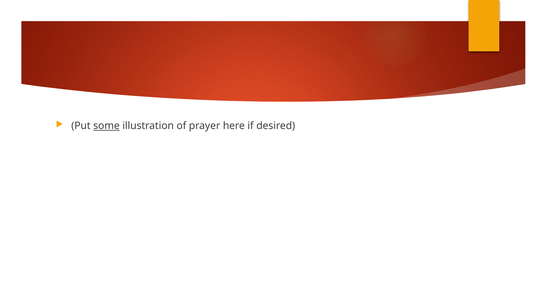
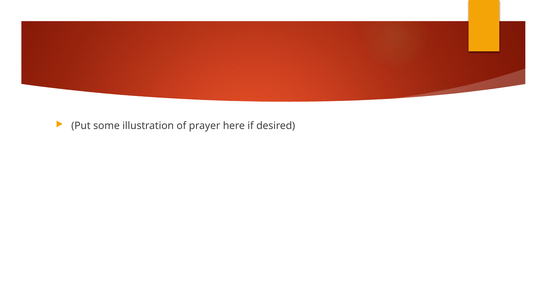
some underline: present -> none (106, 126)
